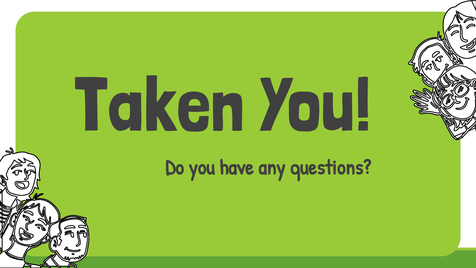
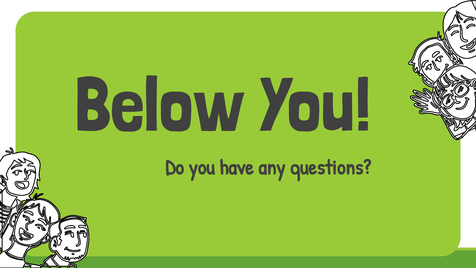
Taken: Taken -> Below (160, 106)
